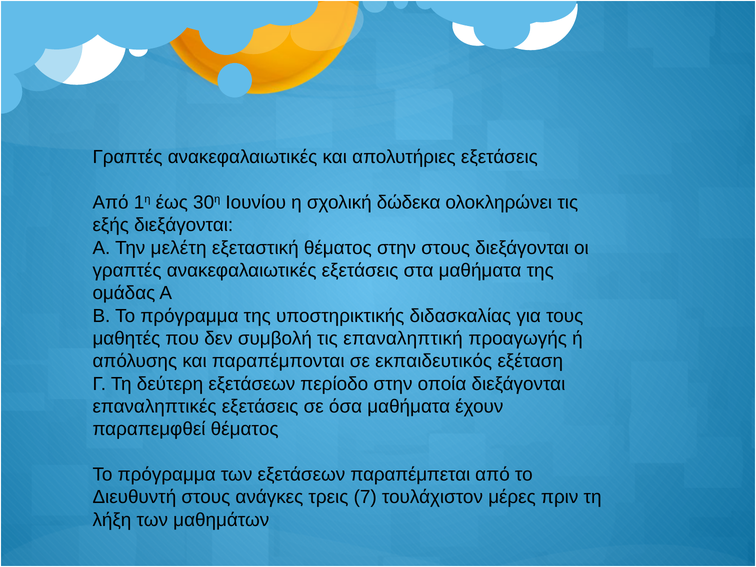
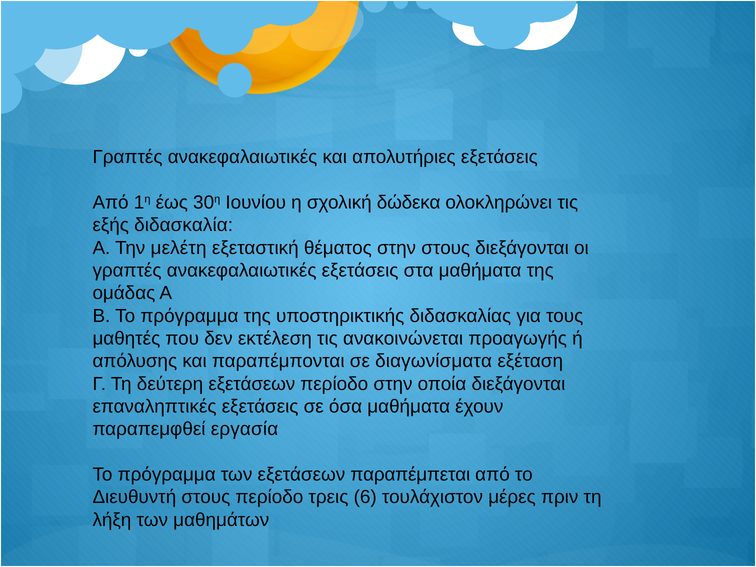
εξής διεξάγονται: διεξάγονται -> διδασκαλία (184, 225)
συμβολή: συμβολή -> εκτέλεση (275, 338)
επαναληπτική: επαναληπτική -> ανακοινώνεται (403, 338)
εκπαιδευτικός: εκπαιδευτικός -> διαγωνίσματα (434, 361)
παραπεμφθεί θέματος: θέματος -> εργασία (245, 429)
στους ανάγκες: ανάγκες -> περίοδο (269, 497)
7: 7 -> 6 (365, 497)
